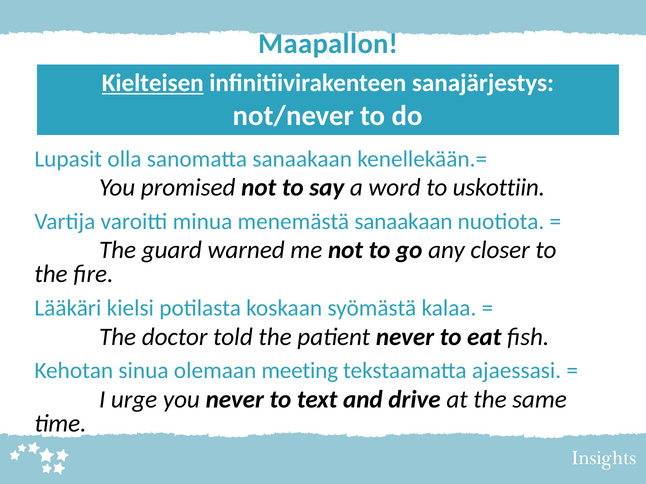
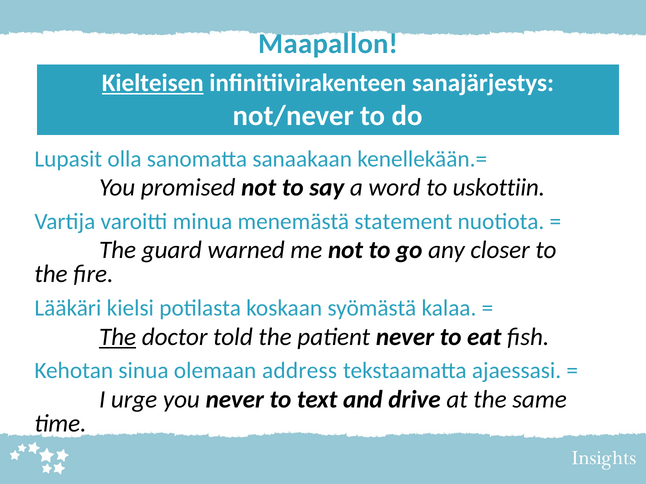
menemästä sanaakaan: sanaakaan -> statement (403, 222)
The underline: none -> present (118, 337)
meeting: meeting -> address (300, 371)
